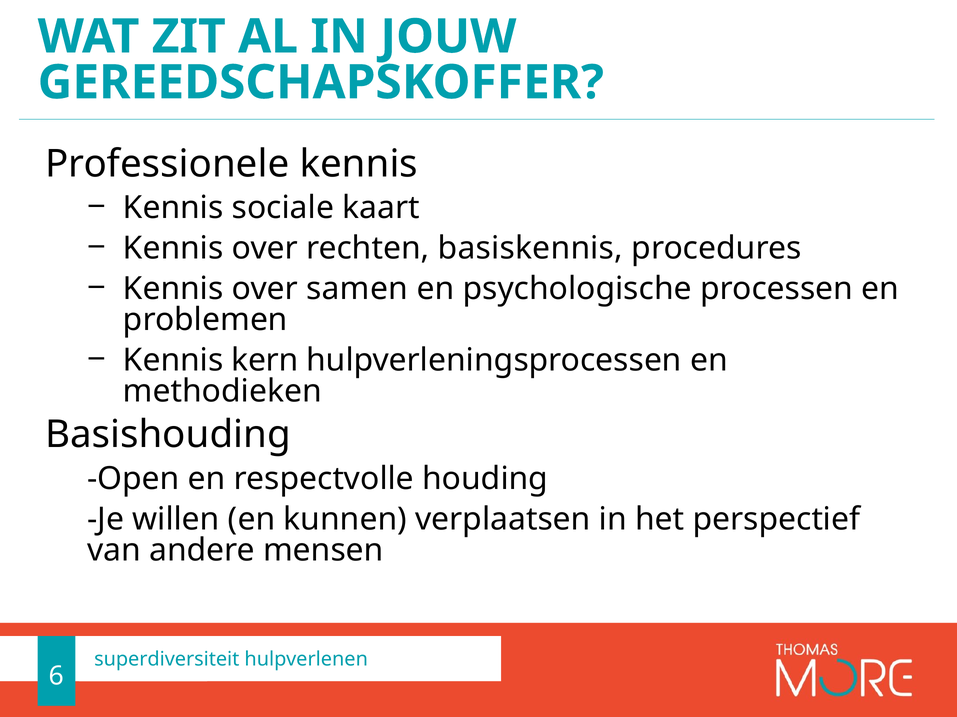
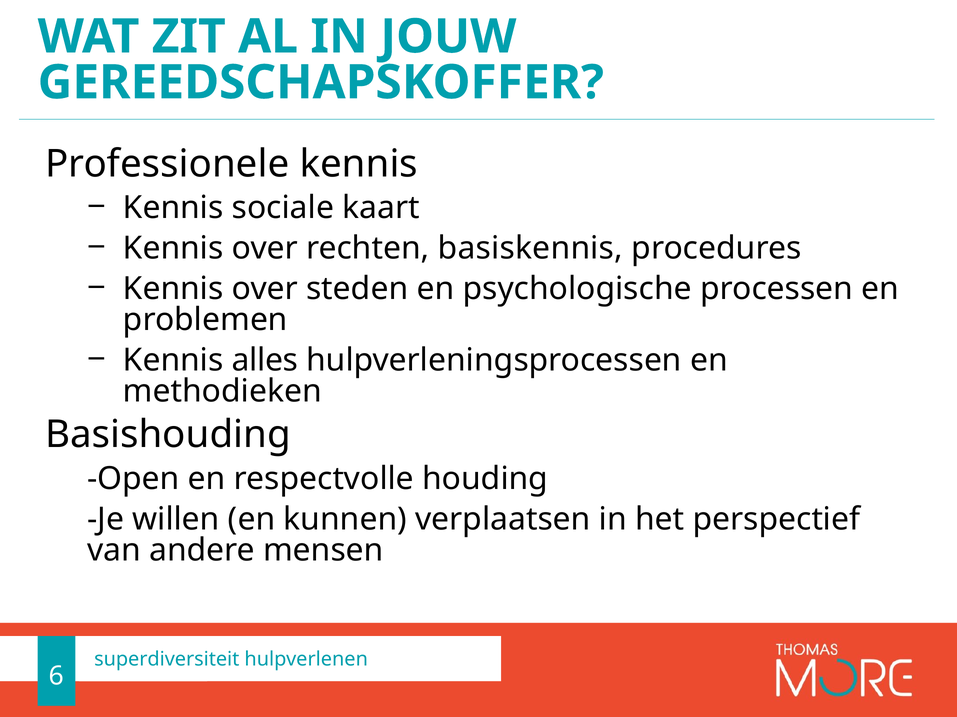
samen: samen -> steden (357, 289)
kern: kern -> alles (265, 361)
